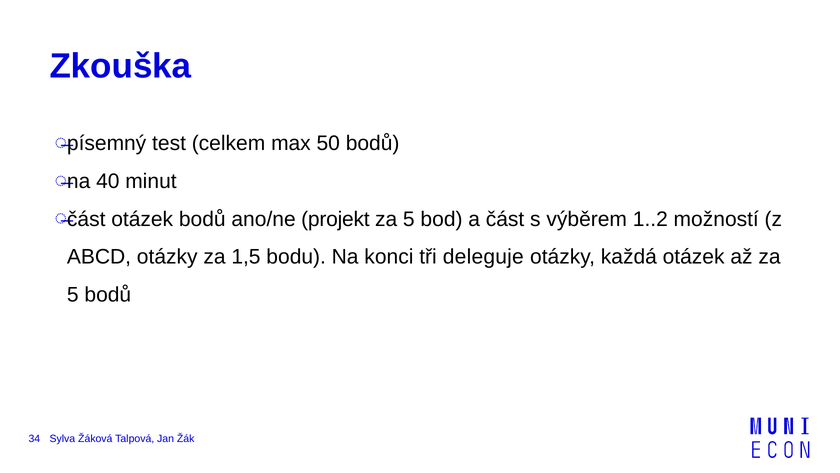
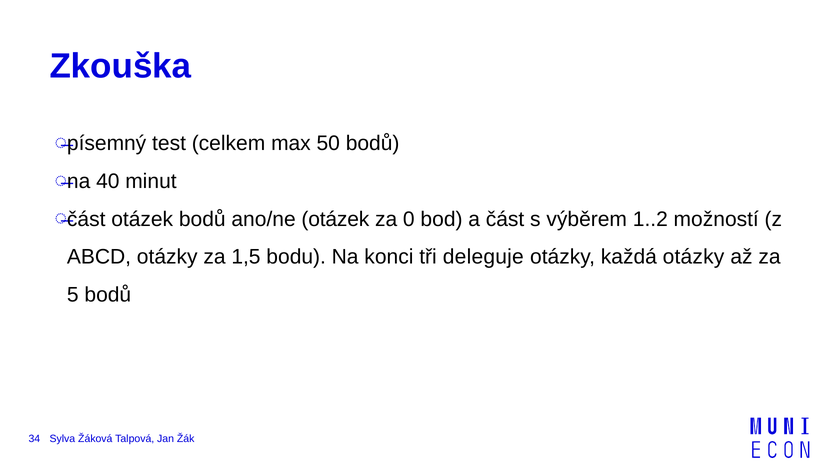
ano/ne projekt: projekt -> otázek (335, 219)
5: 5 -> 0 (409, 219)
každá otázek: otázek -> otázky (694, 257)
